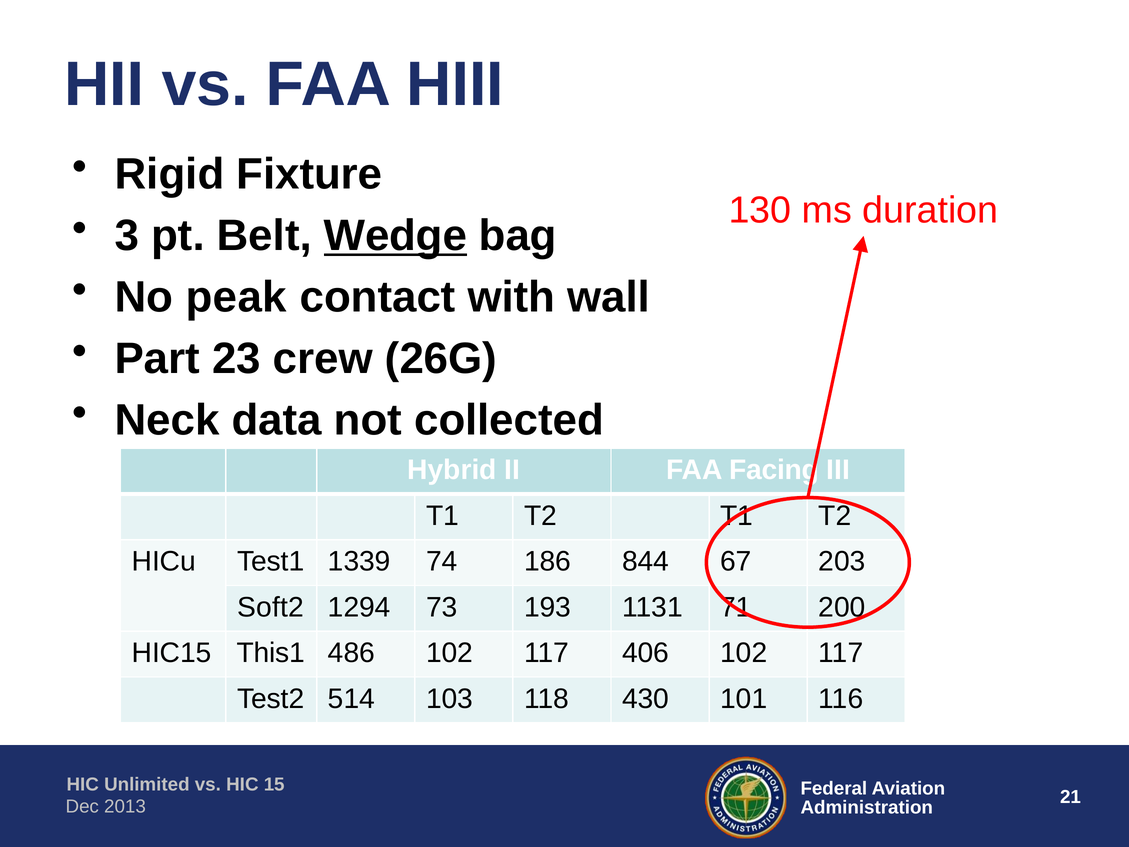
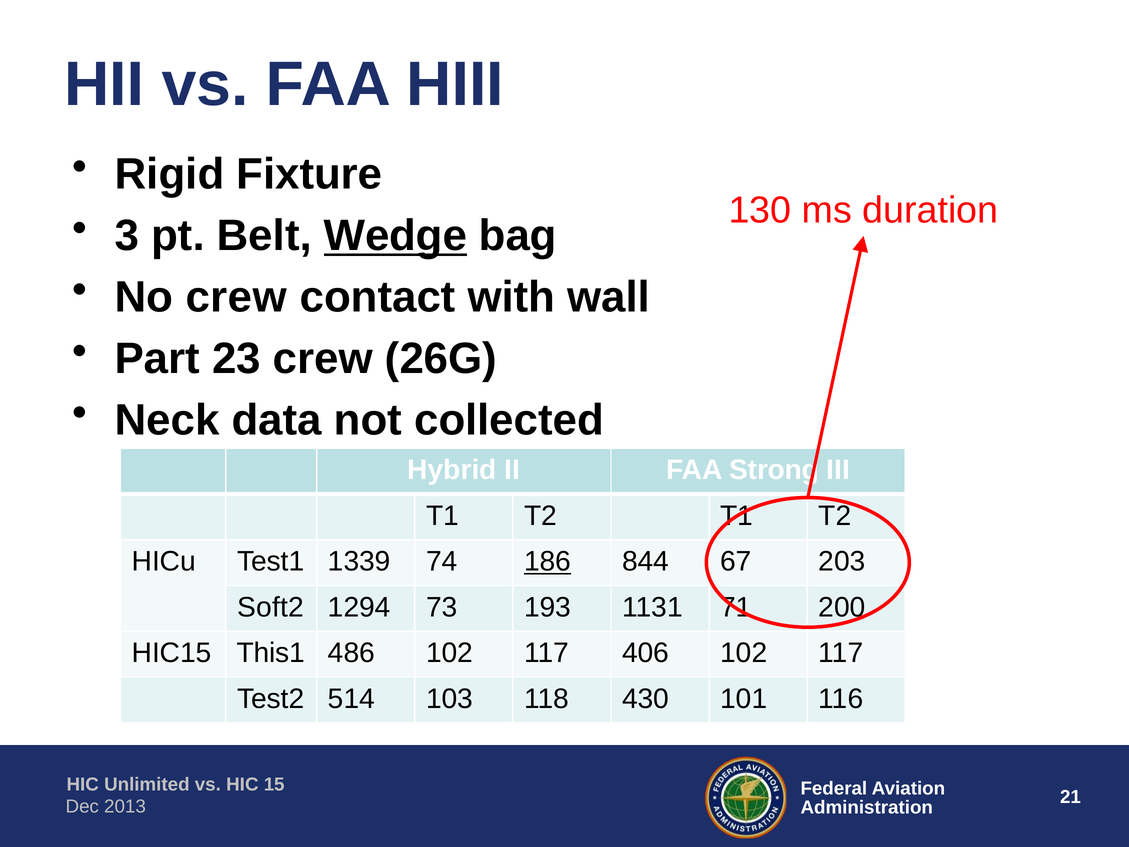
No peak: peak -> crew (236, 297)
Facing: Facing -> Strong (774, 470)
186 underline: none -> present (548, 561)
